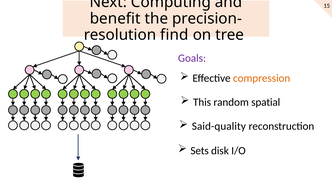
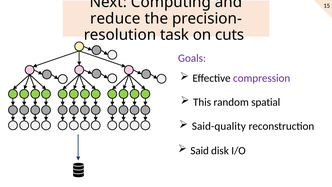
benefit: benefit -> reduce (115, 18)
find: find -> task (175, 35)
tree: tree -> cuts (230, 35)
compression colour: orange -> purple (262, 78)
Sets: Sets -> Said (200, 150)
